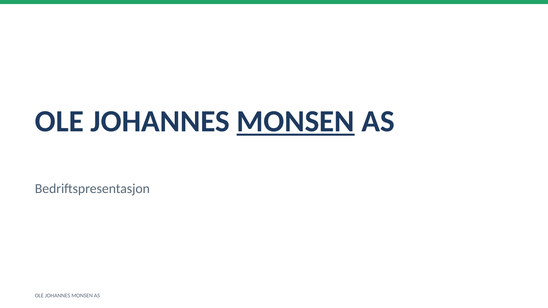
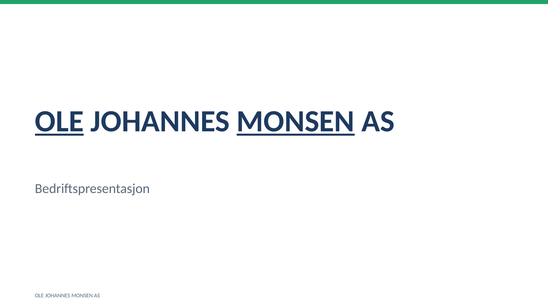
OLE underline: none -> present (59, 122)
